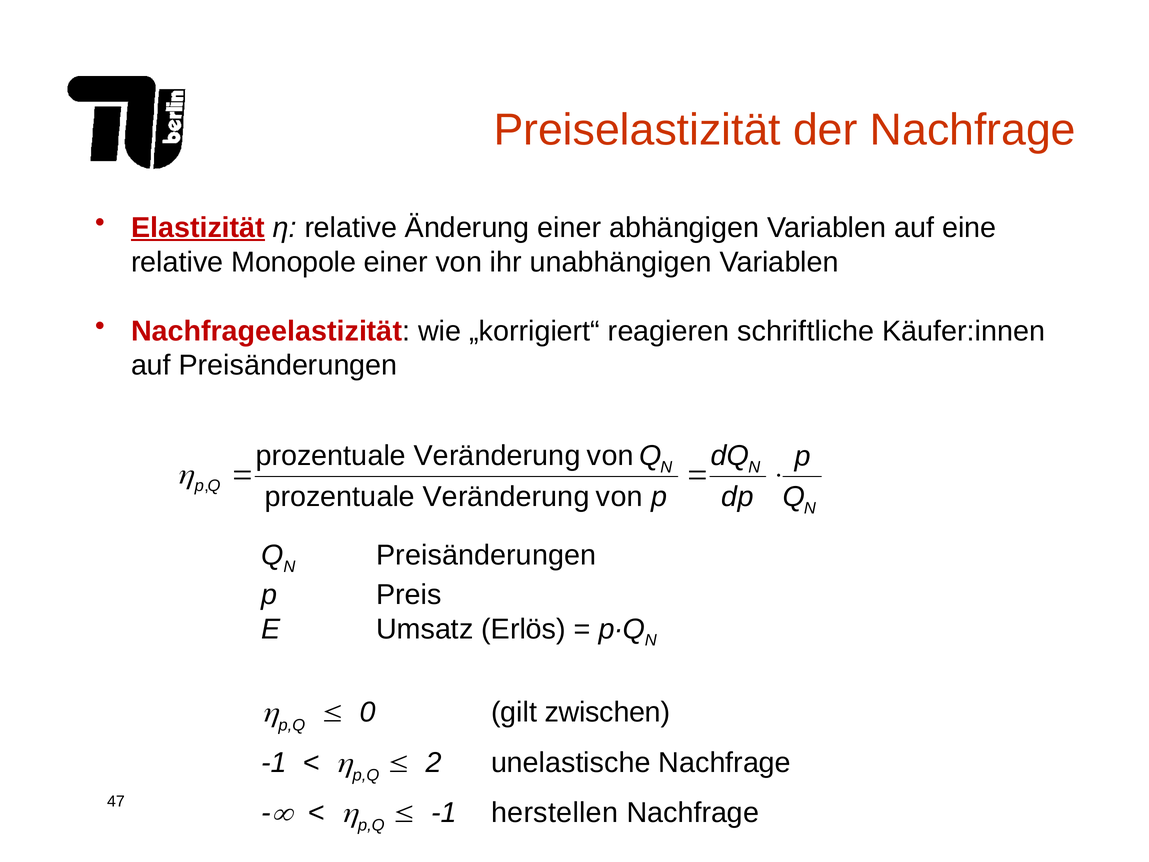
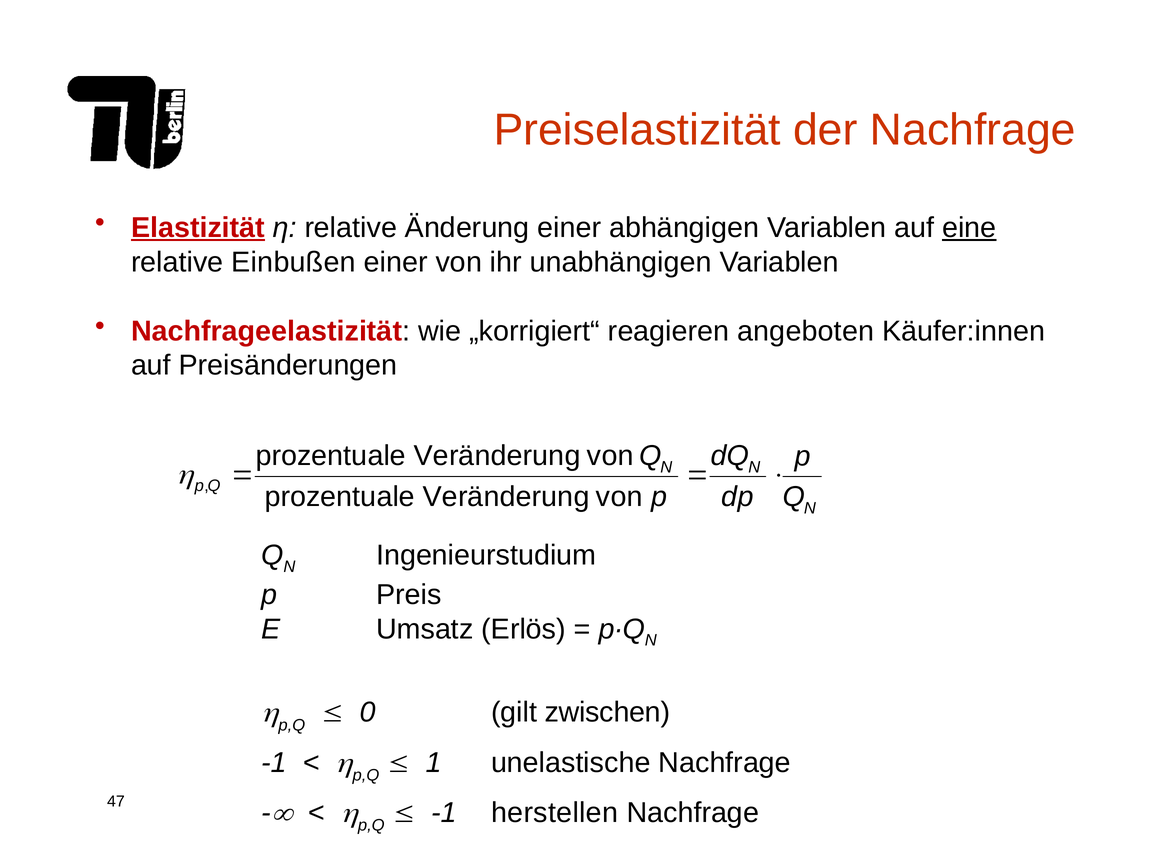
eine underline: none -> present (969, 228)
Monopole: Monopole -> Einbußen (294, 262)
schriftliche: schriftliche -> angeboten (806, 331)
Preisänderungen: Preisänderungen -> Ingenieurstudium (486, 555)
2: 2 -> 1 (434, 762)
